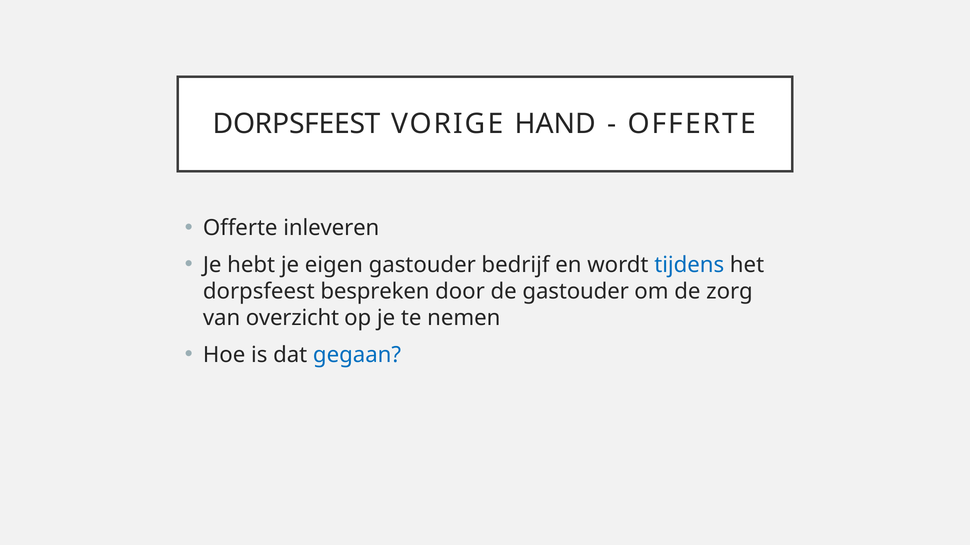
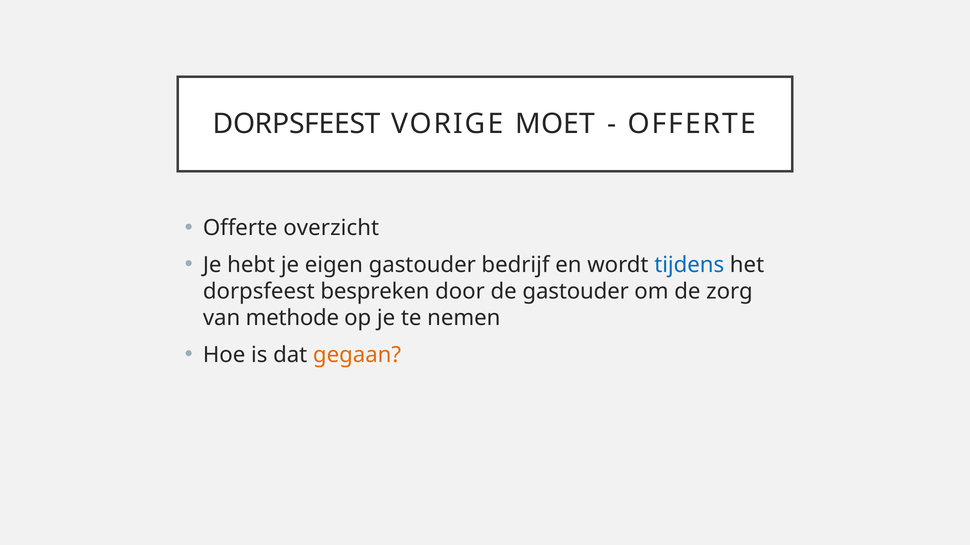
HAND: HAND -> MOET (555, 124)
inleveren: inleveren -> overzicht (331, 228)
overzicht: overzicht -> methode (292, 318)
gegaan colour: blue -> orange (357, 355)
